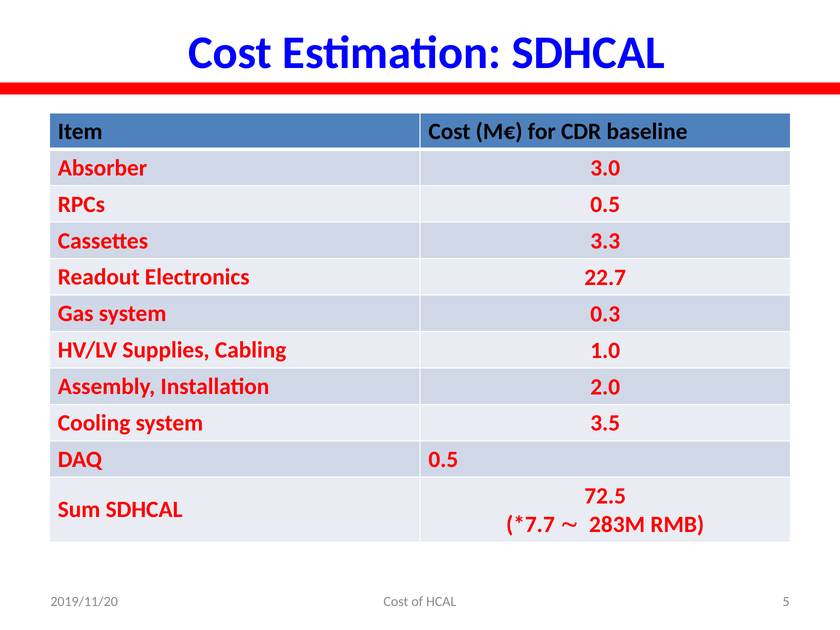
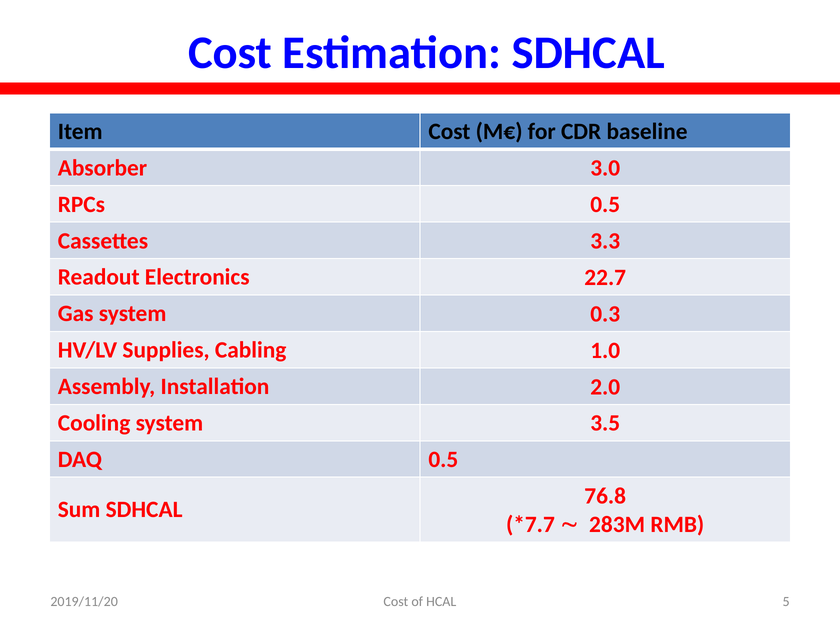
72.5: 72.5 -> 76.8 (605, 496)
